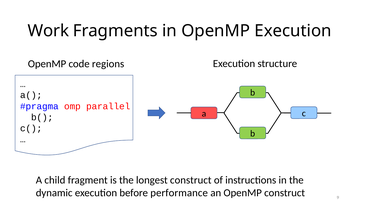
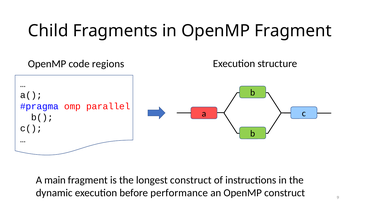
Work: Work -> Child (48, 31)
OpenMP Execution: Execution -> Fragment (293, 31)
child: child -> main (55, 180)
